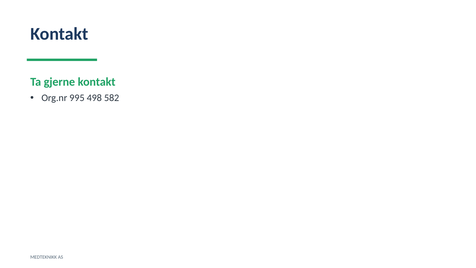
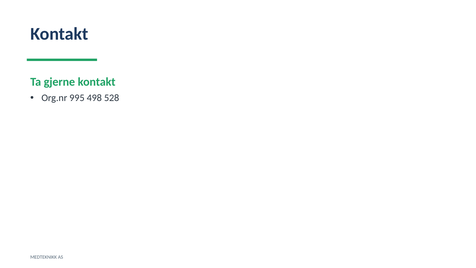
582: 582 -> 528 (112, 98)
